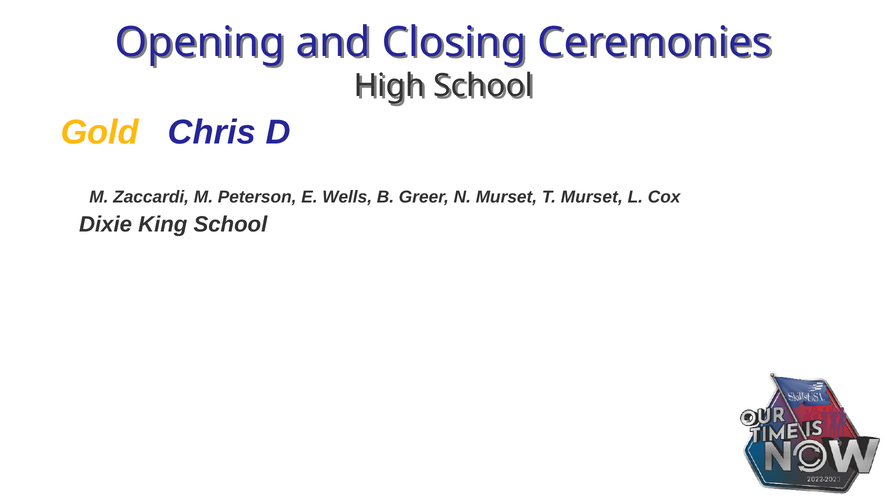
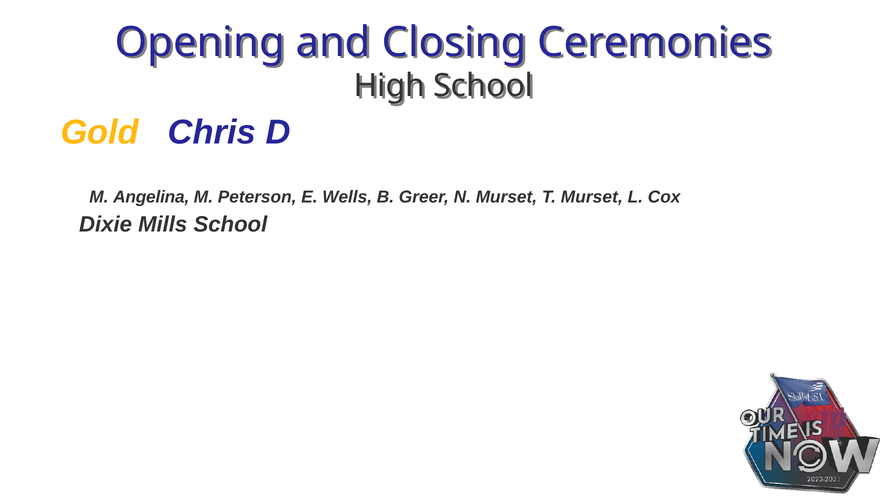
Zaccardi: Zaccardi -> Angelina (151, 197)
King: King -> Mills (163, 224)
